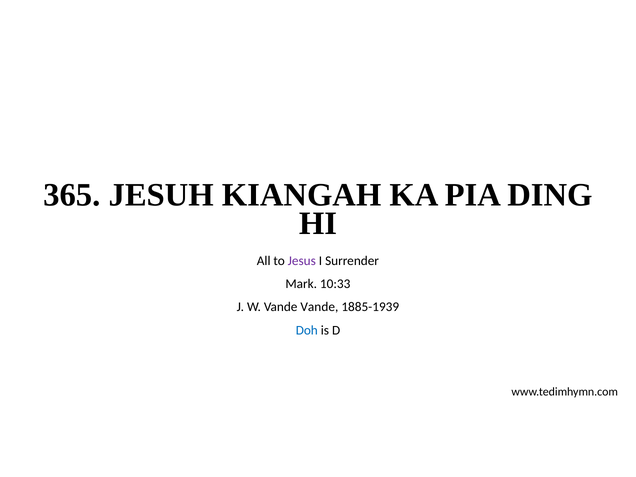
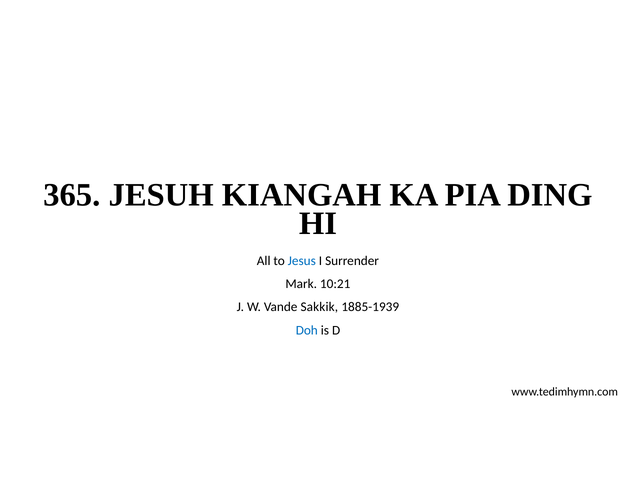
Jesus colour: purple -> blue (302, 261)
10:33: 10:33 -> 10:21 (335, 284)
Vande Vande: Vande -> Sakkik (319, 307)
